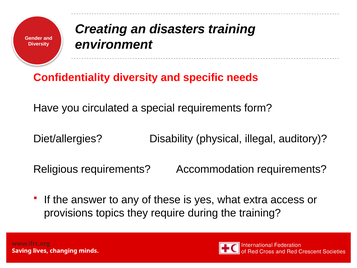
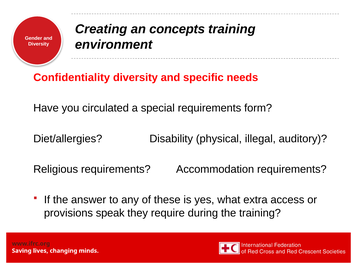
disasters: disasters -> concepts (177, 29)
topics: topics -> speak (110, 213)
